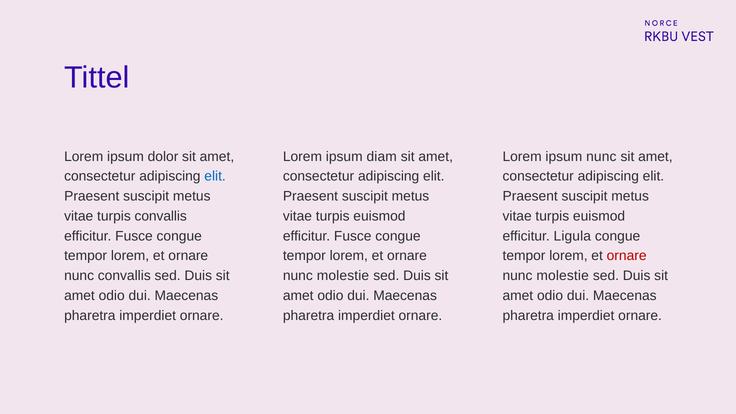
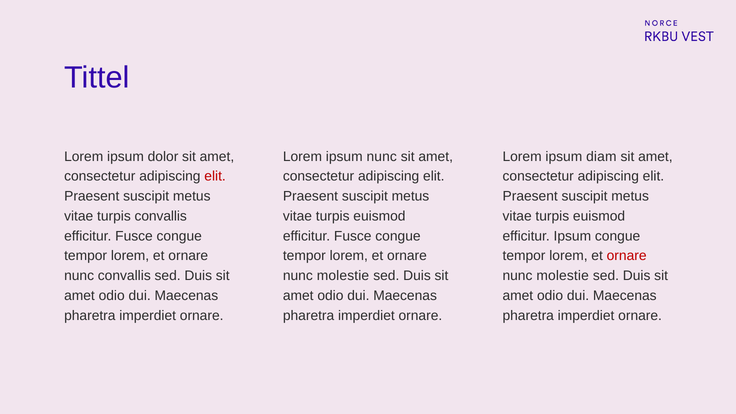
ipsum diam: diam -> nunc (382, 157)
ipsum nunc: nunc -> diam (601, 157)
elit colour: blue -> red (215, 176)
efficitur Ligula: Ligula -> Ipsum (572, 236)
